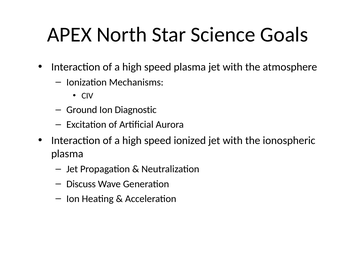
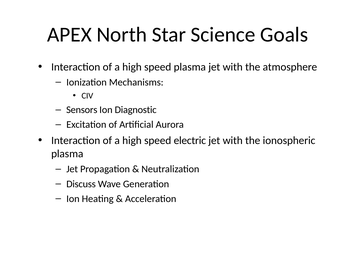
Ground: Ground -> Sensors (82, 110)
ionized: ionized -> electric (190, 141)
